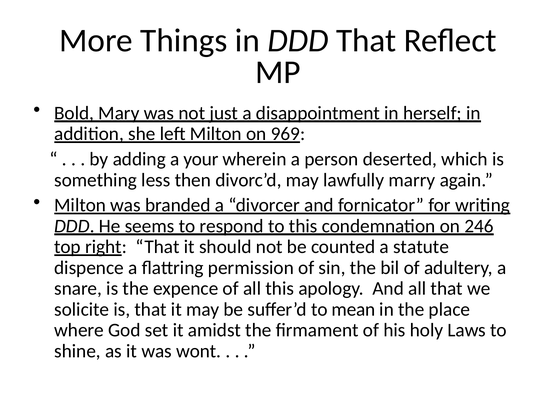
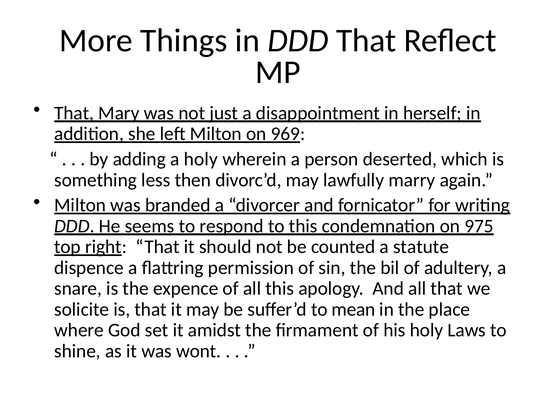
Bold: Bold -> That (74, 113)
a your: your -> holy (201, 159)
246: 246 -> 975 (479, 226)
